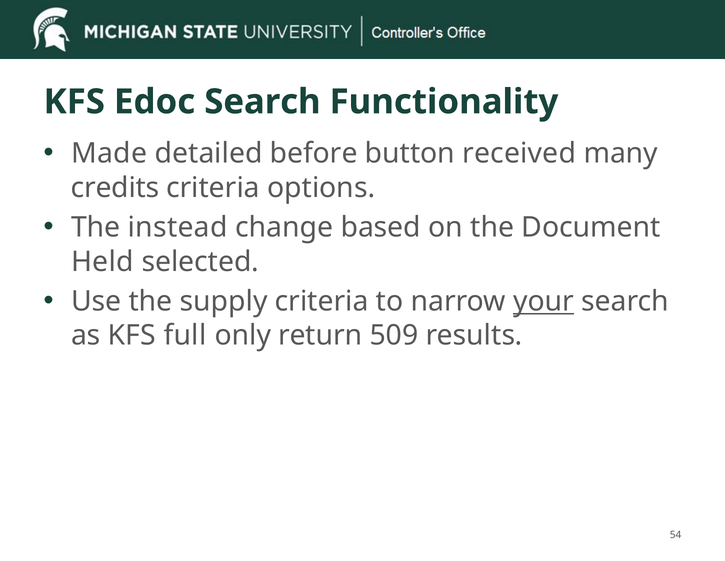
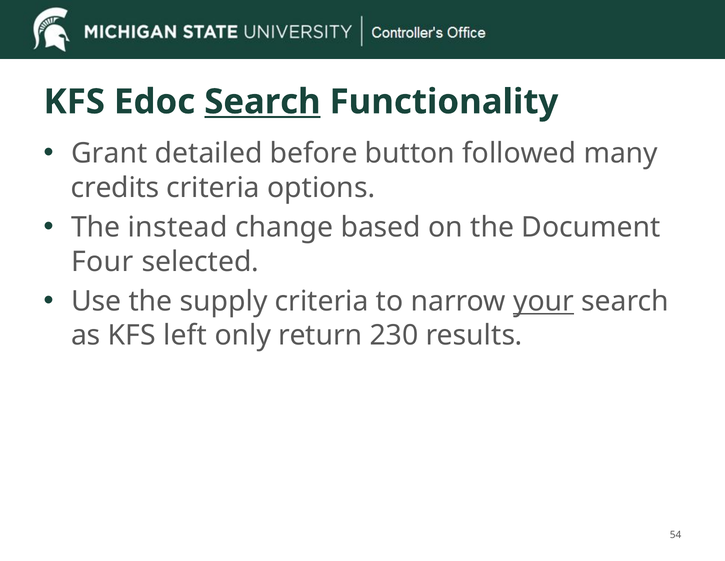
Search underline: none -> present (262, 102)
Made: Made -> Grant (109, 153)
received: received -> followed (519, 153)
Held: Held -> Four (102, 261)
full: full -> left (185, 335)
509: 509 -> 230 (394, 335)
